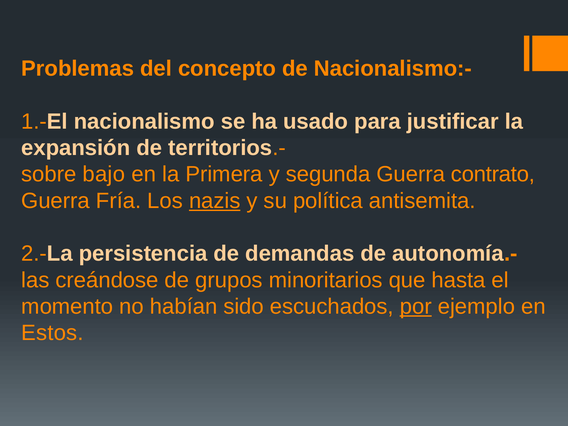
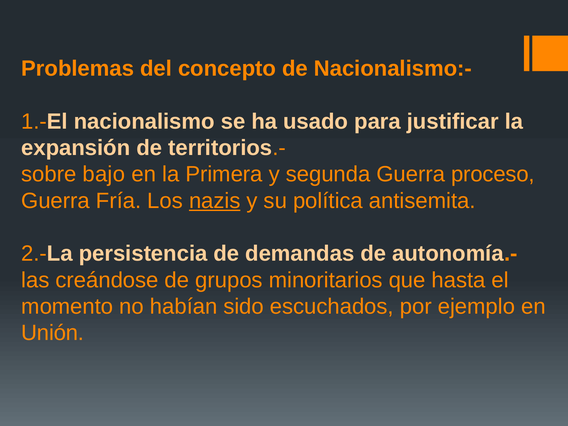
contrato: contrato -> proceso (493, 174)
por underline: present -> none (416, 307)
Estos: Estos -> Unión (53, 333)
